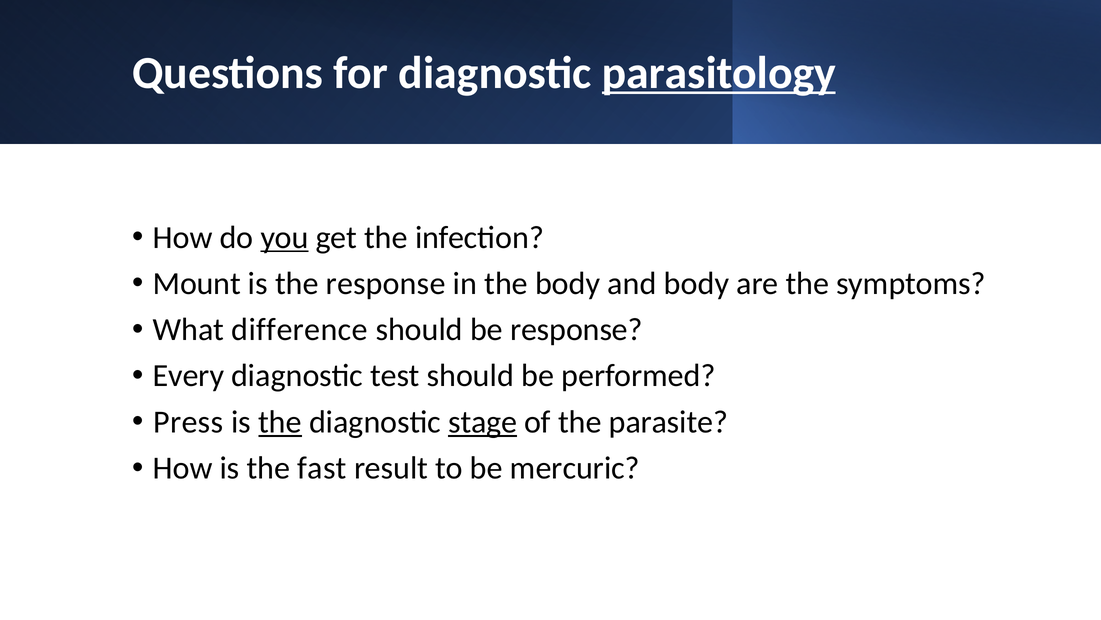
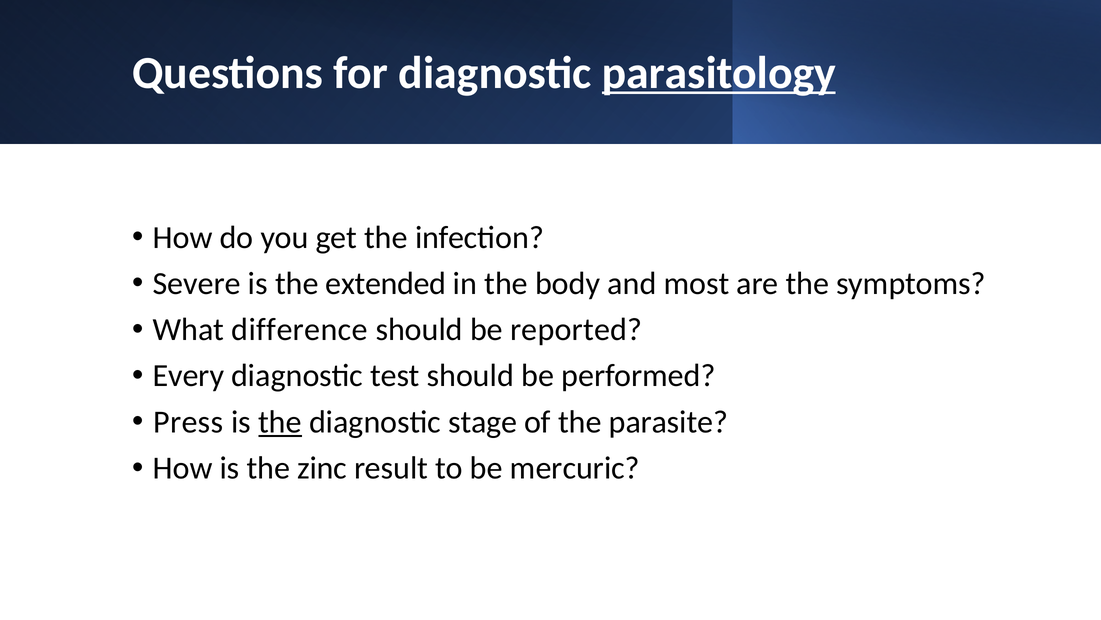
you underline: present -> none (285, 237)
Mount: Mount -> Severe (197, 283)
the response: response -> extended (386, 283)
and body: body -> most (697, 283)
be response: response -> reported (576, 329)
stage underline: present -> none (483, 422)
fast: fast -> zinc (322, 468)
